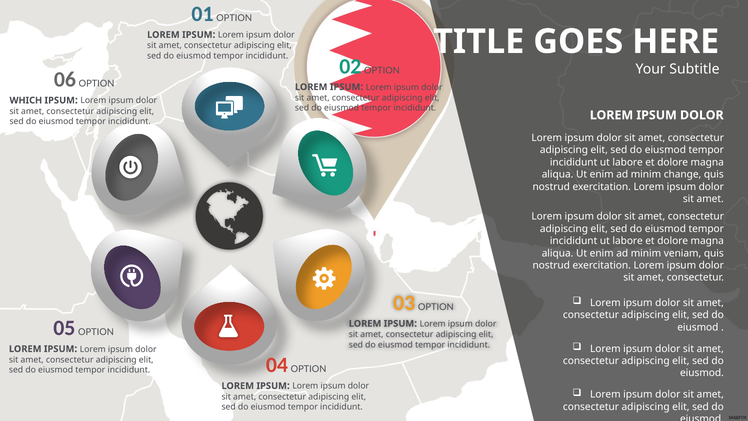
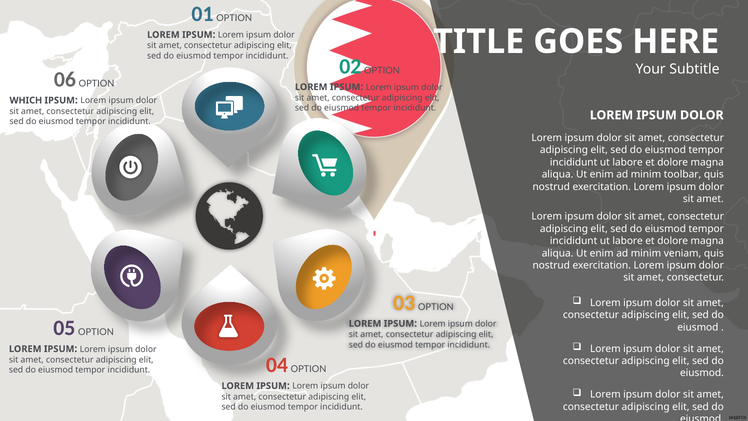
change: change -> toolbar (683, 174)
